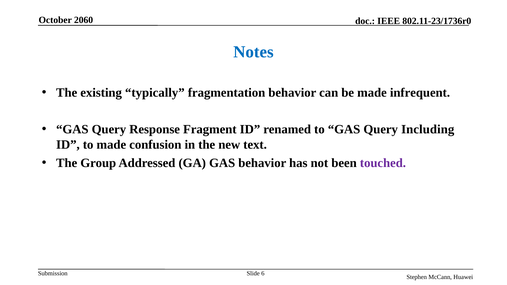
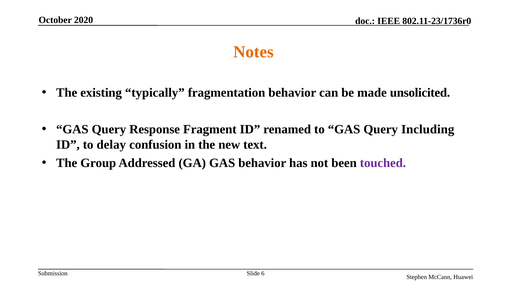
2060: 2060 -> 2020 (84, 20)
Notes colour: blue -> orange (253, 52)
infrequent: infrequent -> unsolicited (420, 93)
to made: made -> delay (111, 145)
